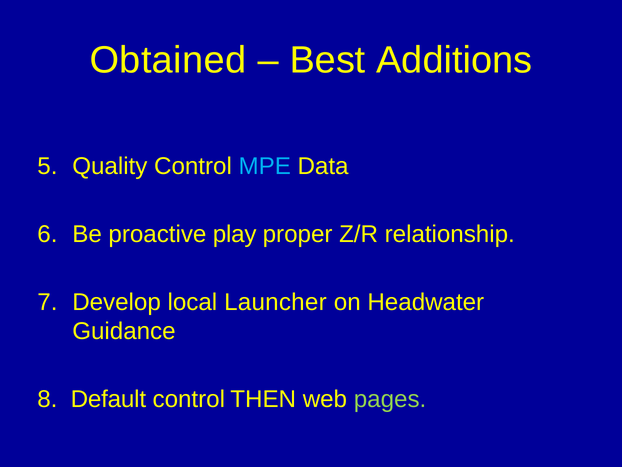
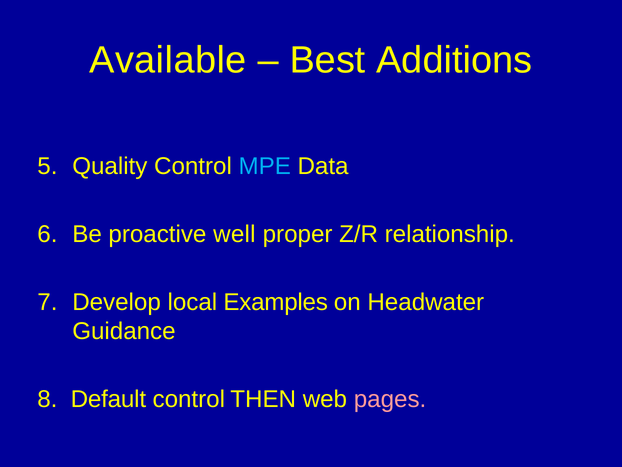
Obtained: Obtained -> Available (168, 60)
play: play -> well (234, 234)
Launcher: Launcher -> Examples (276, 302)
pages colour: light green -> pink (390, 399)
